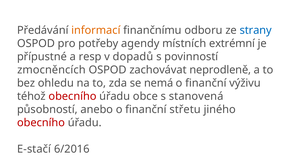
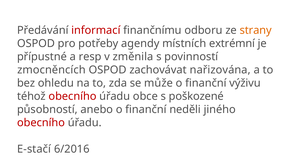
informací colour: orange -> red (96, 30)
strany colour: blue -> orange (256, 30)
dopadů: dopadů -> změnila (133, 57)
neprodleně: neprodleně -> nařizována (220, 70)
nemá: nemá -> může (159, 83)
stanovená: stanovená -> poškozené (196, 96)
střetu: střetu -> neděli (185, 109)
